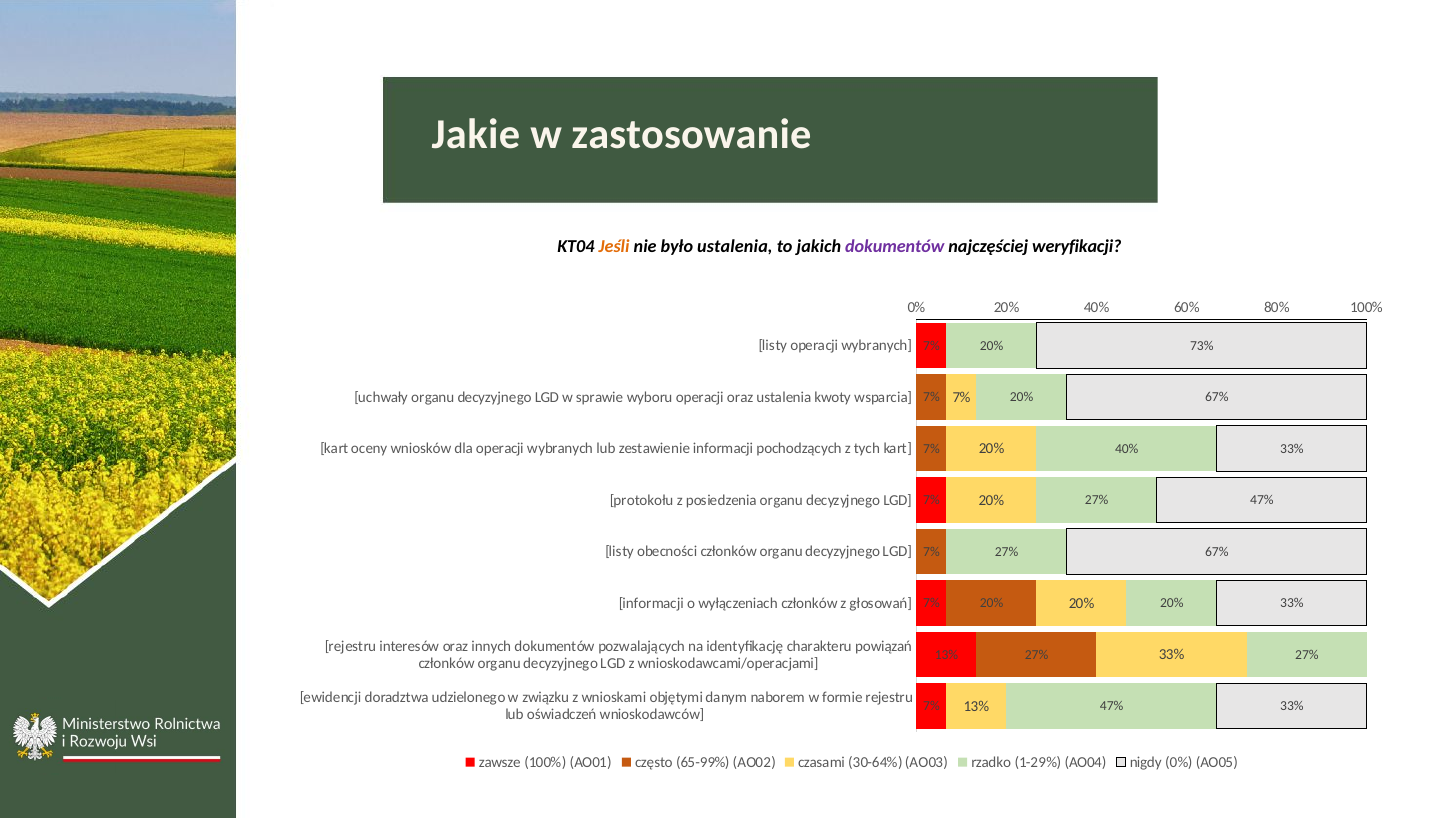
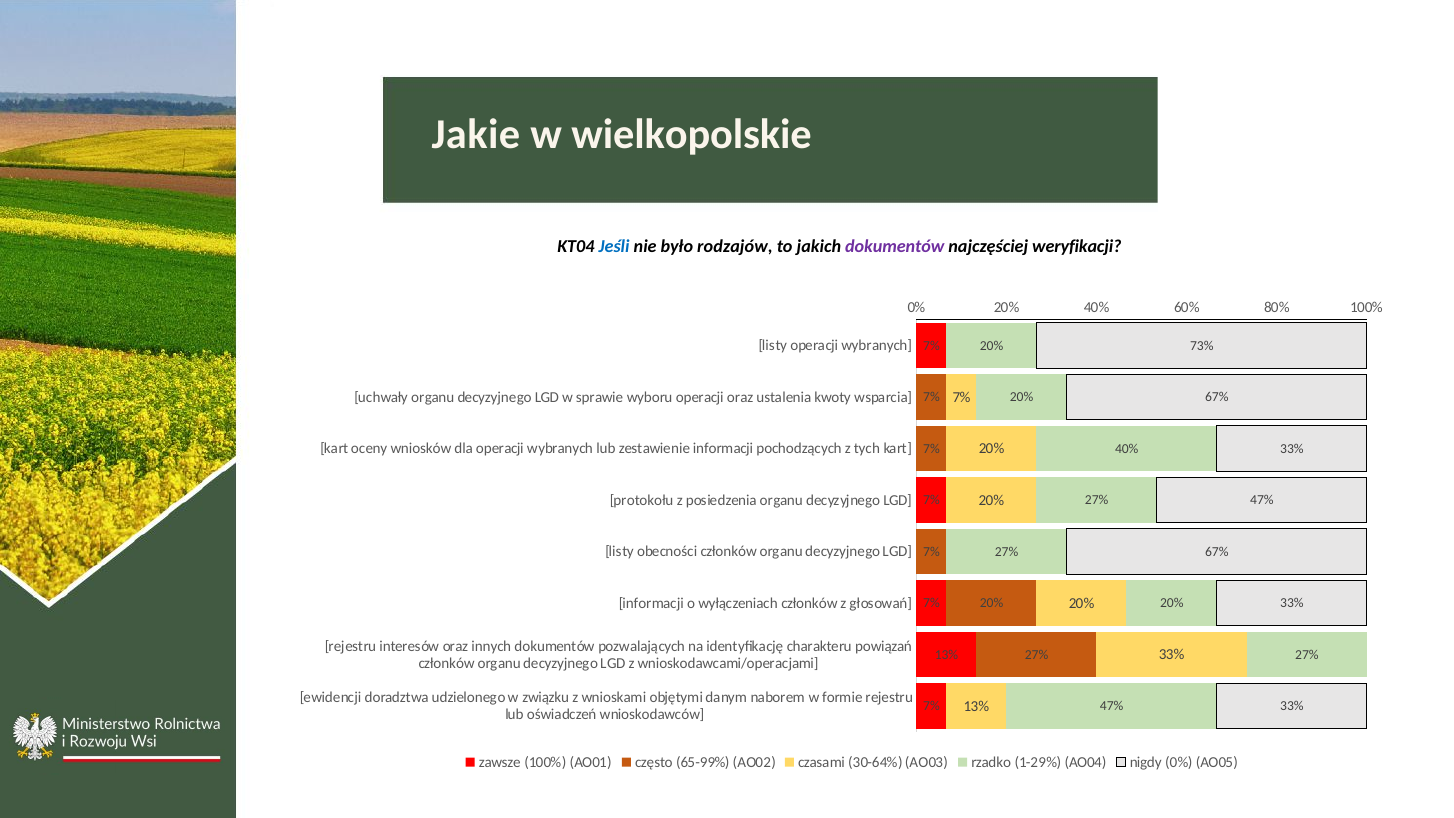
zastosowanie: zastosowanie -> wielkopolskie (692, 134)
Jeśli colour: orange -> blue (614, 246)
było ustalenia: ustalenia -> rodzajów (735, 246)
